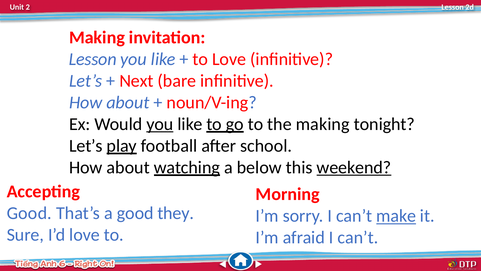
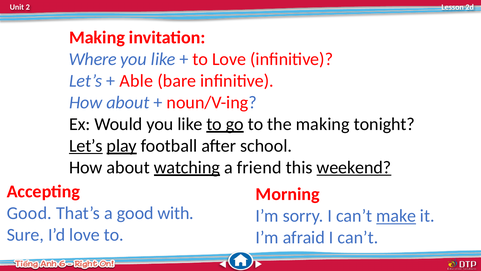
Lesson: Lesson -> Where (93, 59)
Next: Next -> Able (136, 81)
you underline: present -> none (160, 124)
Let’s underline: none -> present (86, 146)
below: below -> friend (259, 167)
they: they -> with (176, 213)
